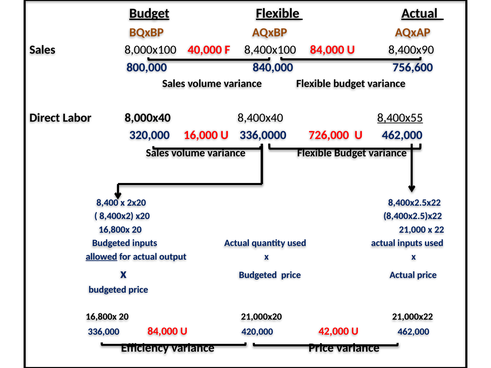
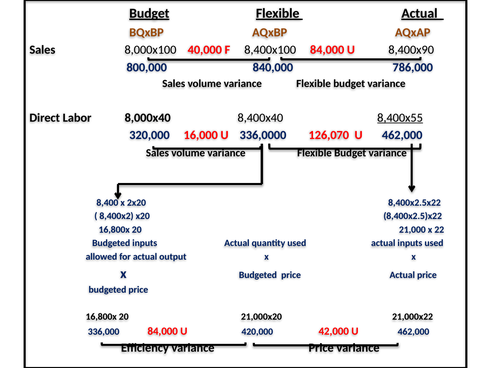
756,600: 756,600 -> 786,000 (413, 67)
726,000: 726,000 -> 126,070 (329, 135)
allowed underline: present -> none (101, 257)
